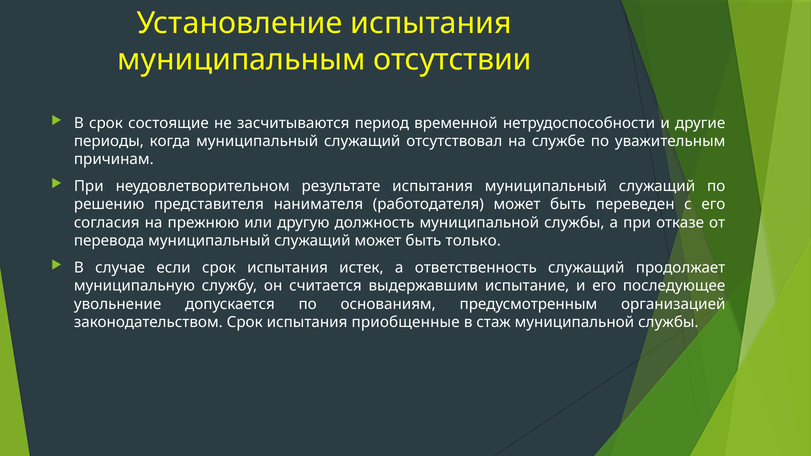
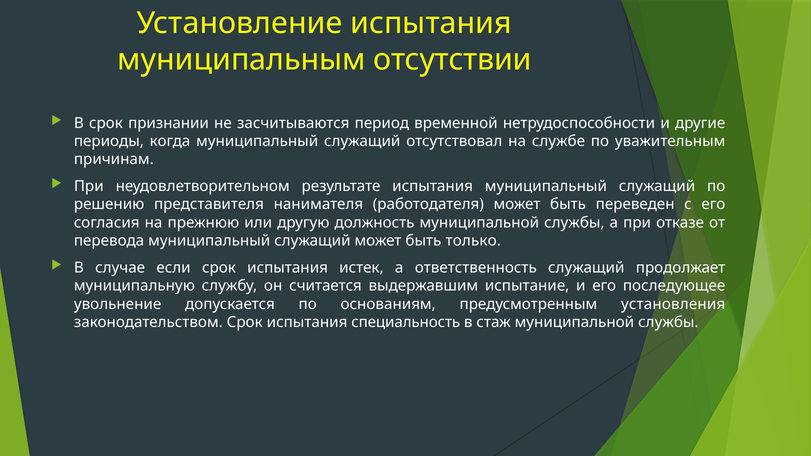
состоящие: состоящие -> признании (169, 123)
организацией: организацией -> установления (673, 304)
приобщенные: приобщенные -> специальность (406, 322)
